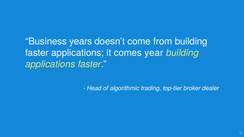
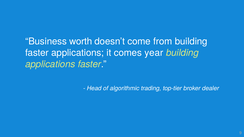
years: years -> worth (81, 41)
